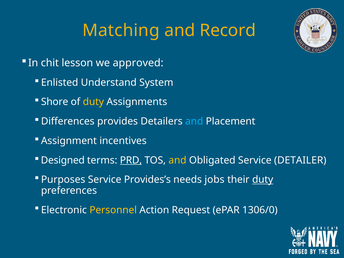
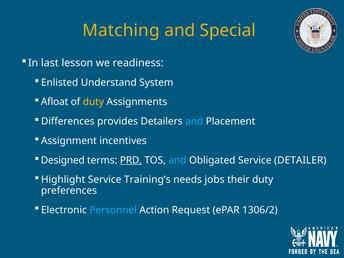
Record: Record -> Special (228, 30)
chit: chit -> last (50, 63)
approved: approved -> readiness (138, 63)
Shore: Shore -> Afloat (55, 102)
and colour: yellow -> light blue (177, 160)
Purposes: Purposes -> Highlight (63, 180)
Provides’s: Provides’s -> Training’s (147, 180)
duty underline: present -> none (263, 180)
Personnel colour: yellow -> light blue (113, 210)
1306/0: 1306/0 -> 1306/2 (260, 210)
